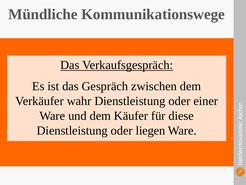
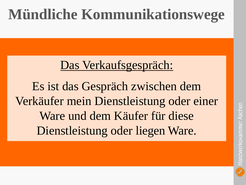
wahr: wahr -> mein (79, 101)
